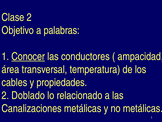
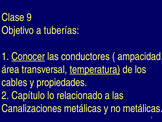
Clase 2: 2 -> 9 (29, 17)
palabras: palabras -> tuberías (62, 30)
temperatura underline: none -> present (95, 69)
Doblado: Doblado -> Capítulo (28, 95)
